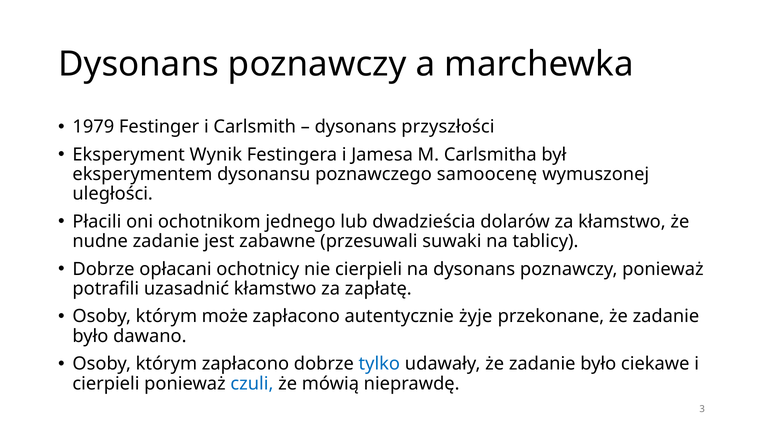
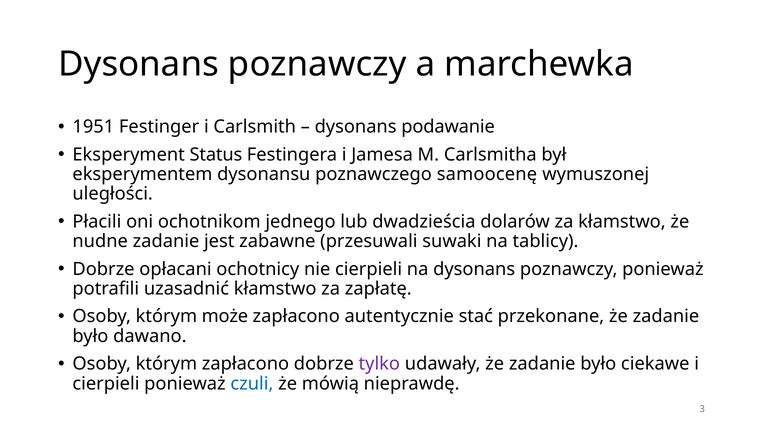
1979: 1979 -> 1951 (93, 127)
przyszłości: przyszłości -> podawanie (448, 127)
Wynik: Wynik -> Status (216, 155)
żyje: żyje -> stać (476, 317)
tylko colour: blue -> purple (379, 364)
